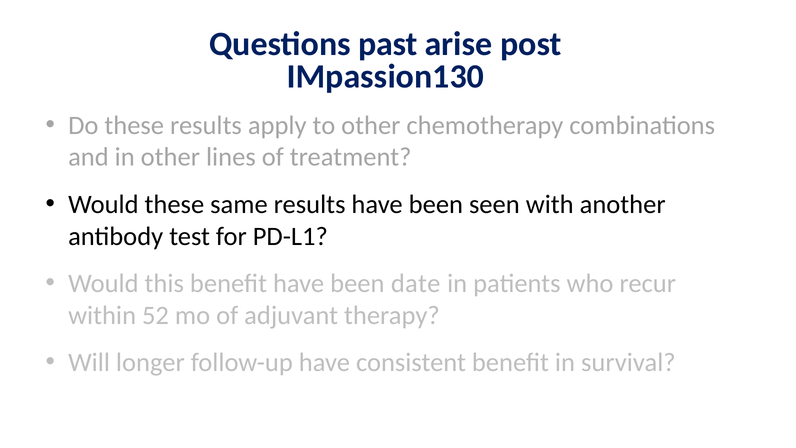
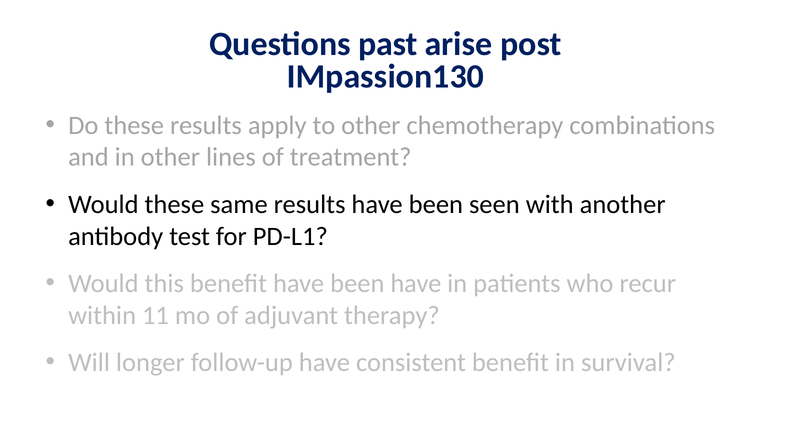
been date: date -> have (416, 283)
52: 52 -> 11 (155, 315)
